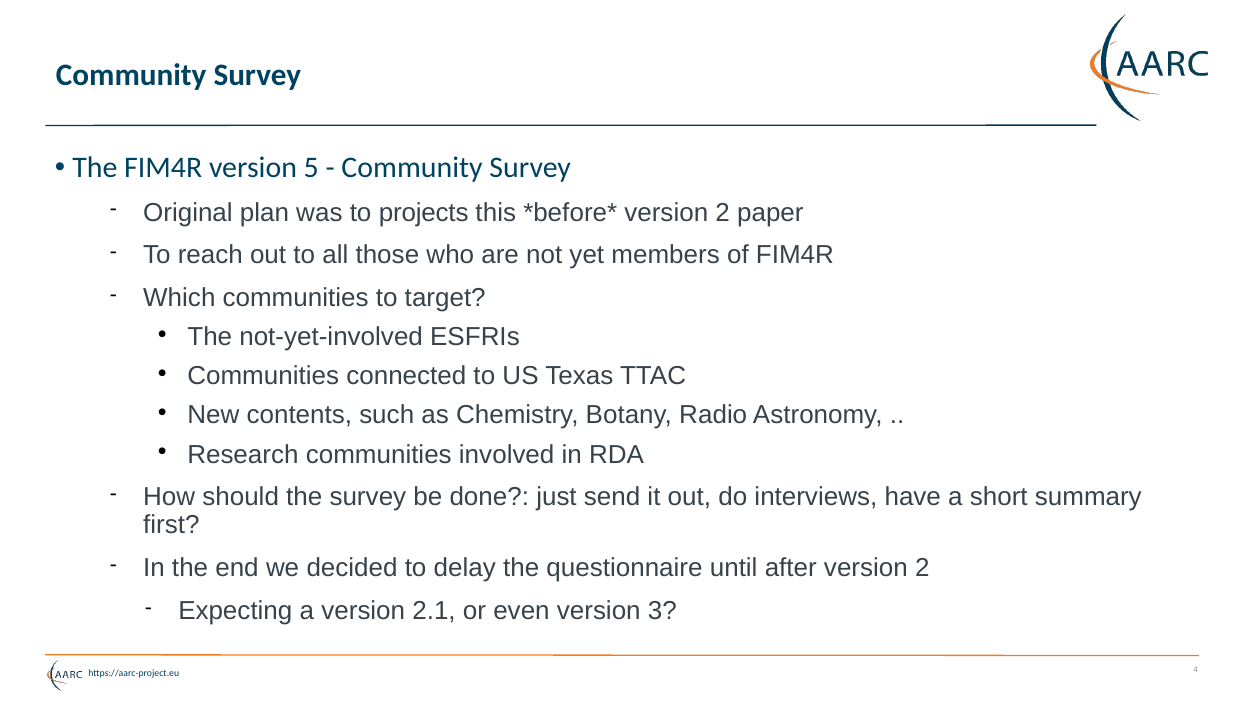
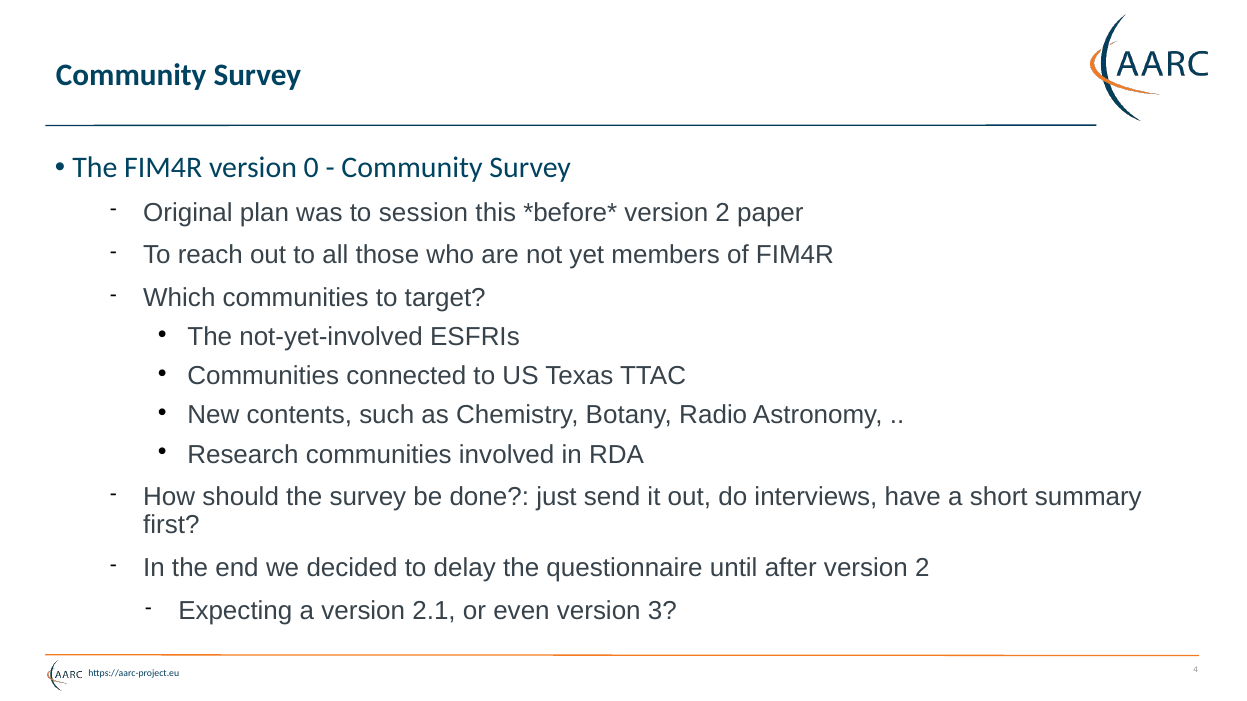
5: 5 -> 0 (311, 168)
projects: projects -> session (423, 213)
